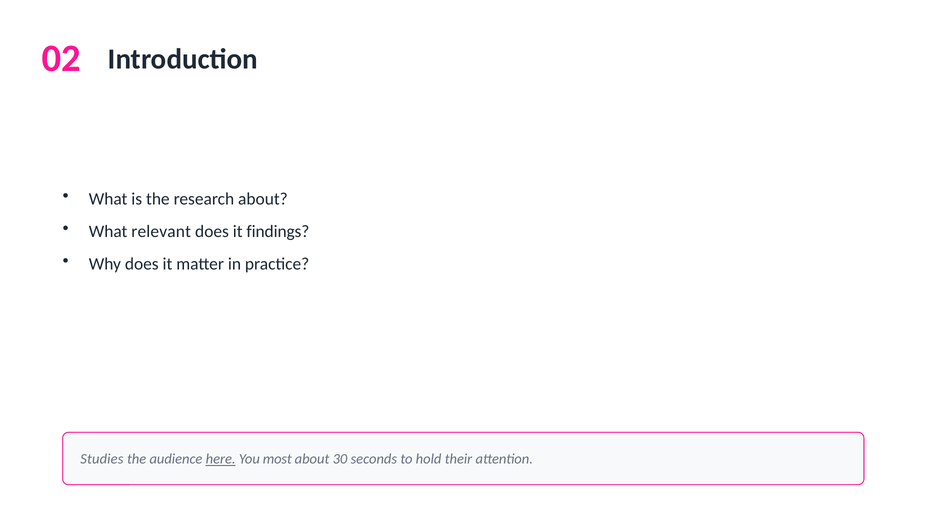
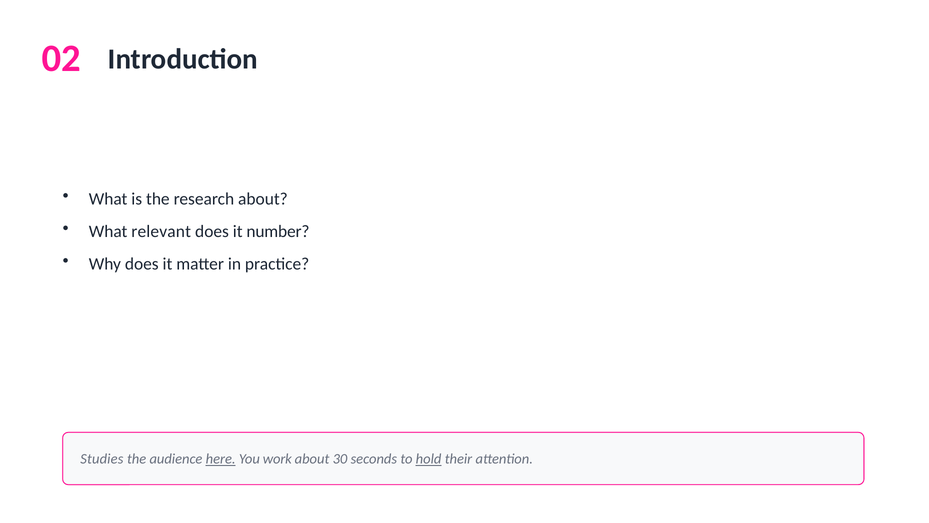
findings: findings -> number (278, 231)
most: most -> work (277, 459)
hold underline: none -> present (429, 459)
